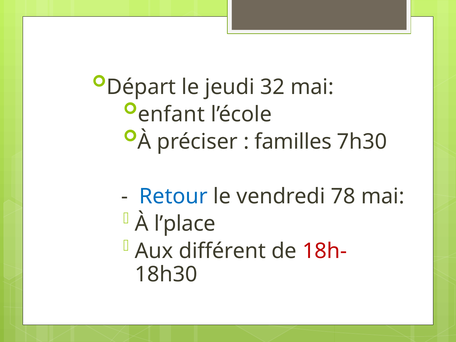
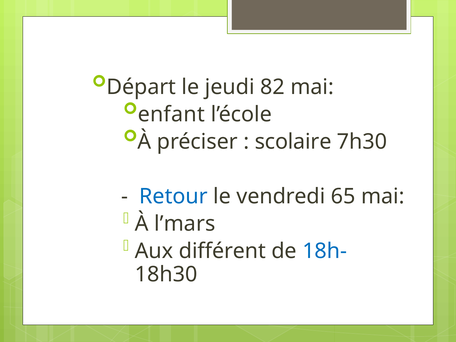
32: 32 -> 82 (272, 87)
familles: familles -> scolaire (293, 142)
78: 78 -> 65 (343, 196)
l’place: l’place -> l’mars (185, 224)
18h- colour: red -> blue (325, 251)
